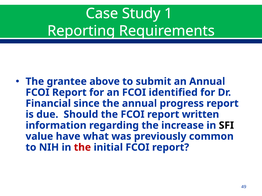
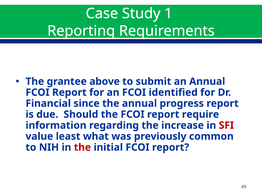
written: written -> require (200, 115)
SFI colour: black -> red (226, 126)
have: have -> least (68, 137)
